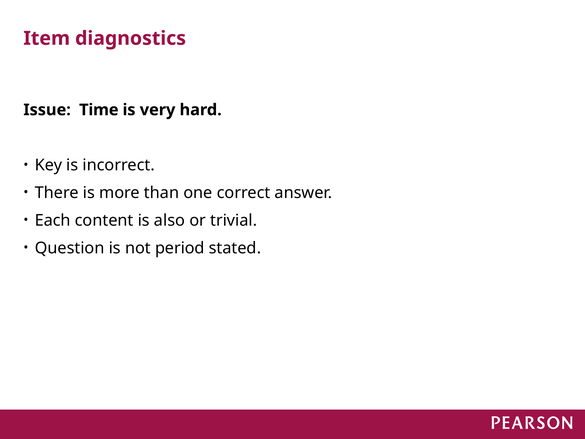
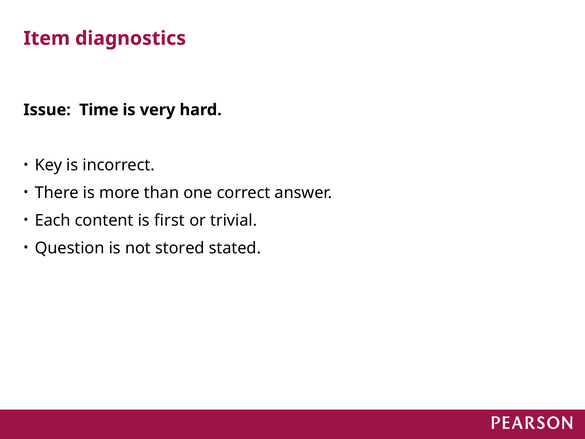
also: also -> first (169, 220)
period: period -> stored (180, 248)
